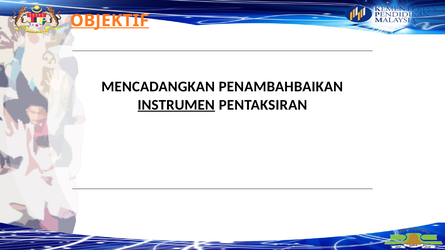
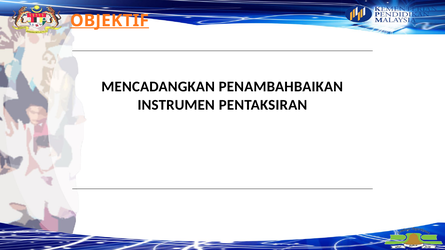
INSTRUMEN underline: present -> none (176, 105)
